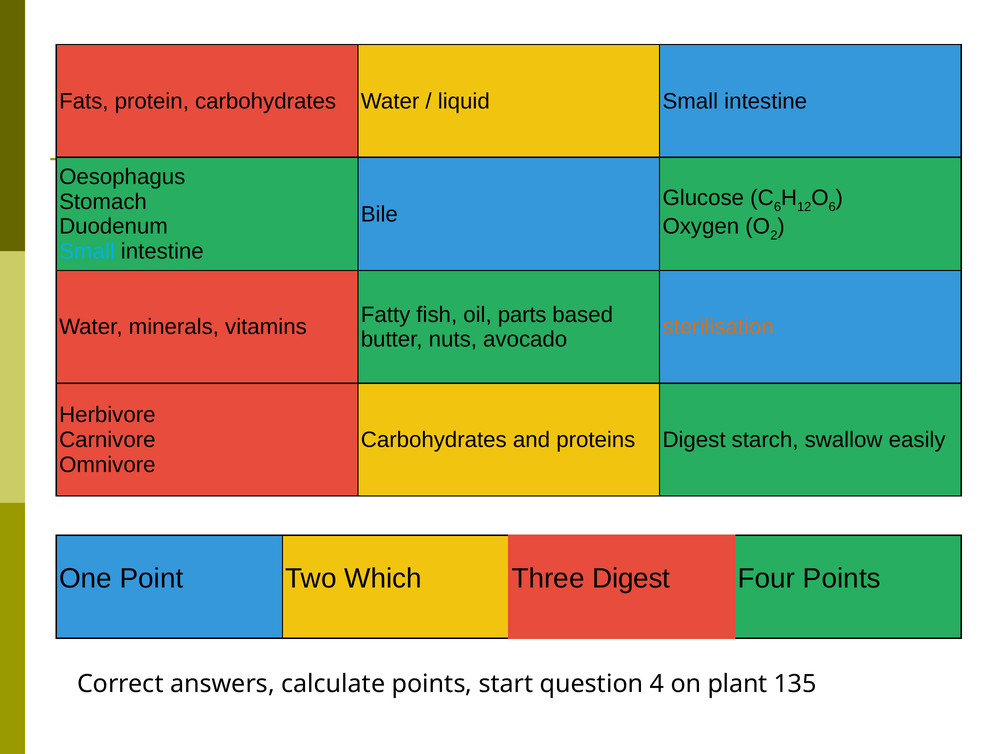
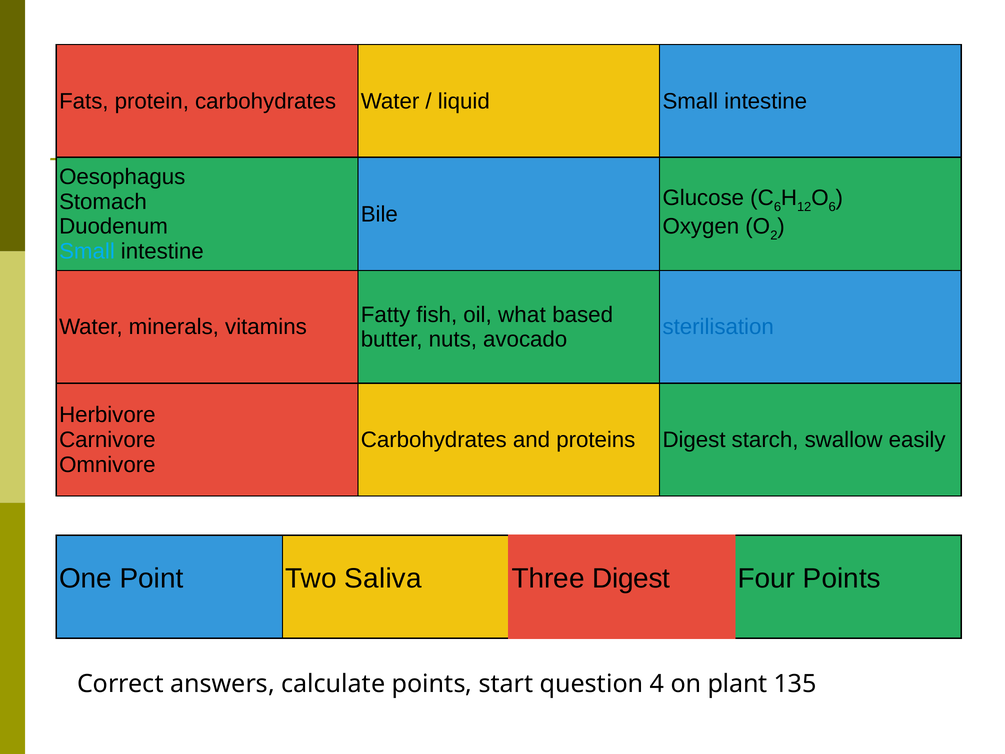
parts: parts -> what (522, 315)
sterilisation colour: orange -> blue (718, 327)
Which: Which -> Saliva (383, 579)
